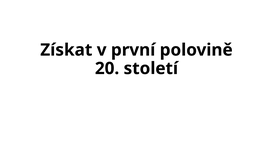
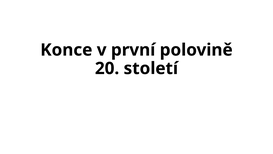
Získat: Získat -> Konce (66, 50)
